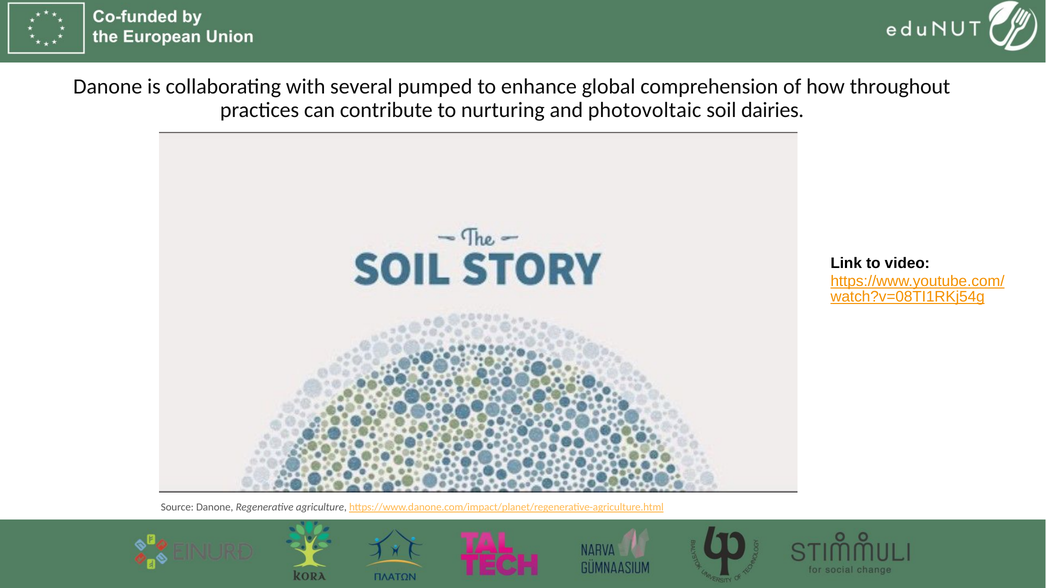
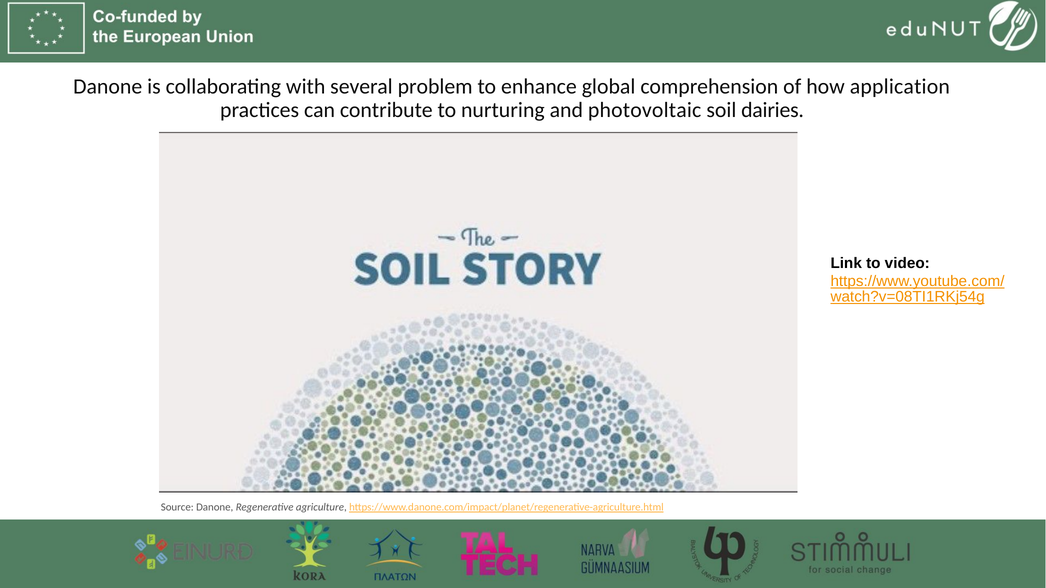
pumped: pumped -> problem (435, 86)
throughout: throughout -> application (900, 86)
